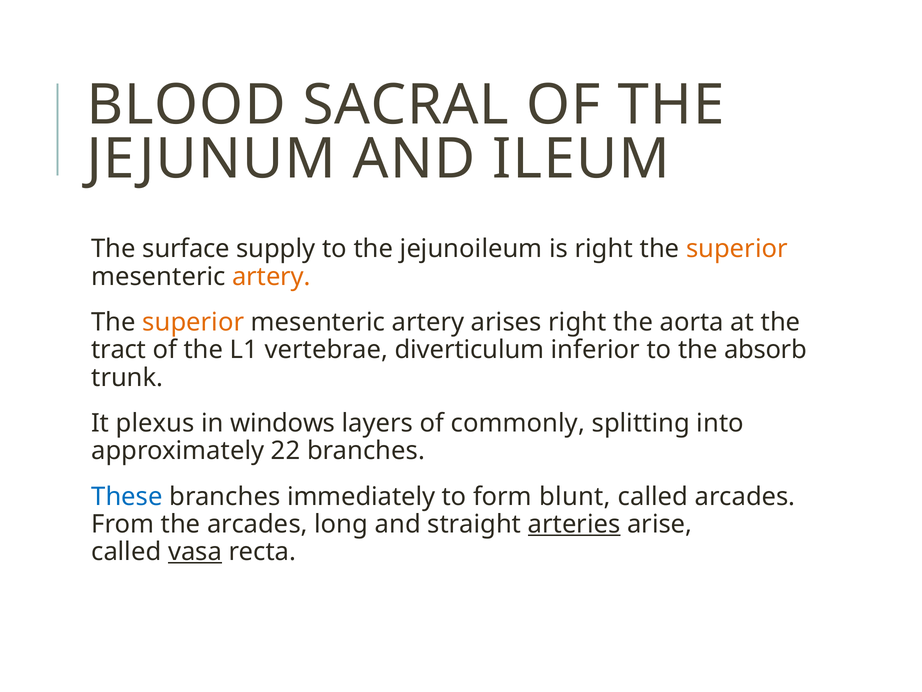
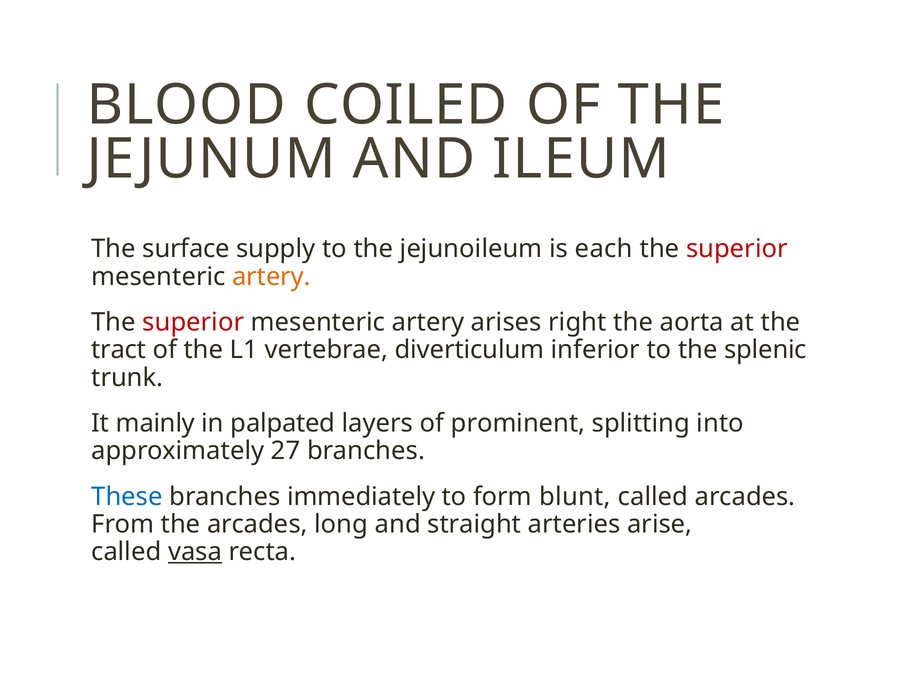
SACRAL: SACRAL -> COILED (406, 105)
is right: right -> each (604, 249)
superior colour: orange -> red (737, 249)
superior colour: orange -> red (193, 322)
absorb: absorb -> splenic (766, 350)
plexus: plexus -> mainly (155, 423)
windows: windows -> palpated (283, 423)
commonly: commonly -> prominent (518, 423)
22: 22 -> 27 (286, 451)
arteries underline: present -> none (574, 524)
